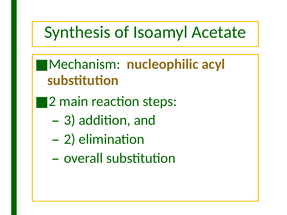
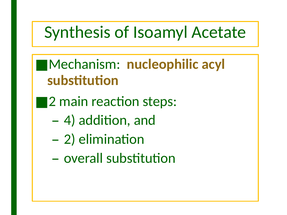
3: 3 -> 4 (70, 120)
